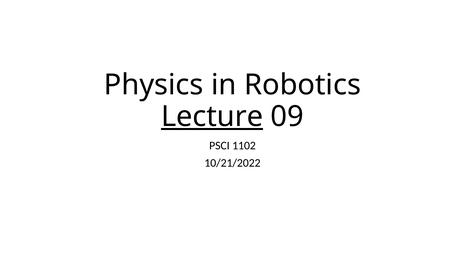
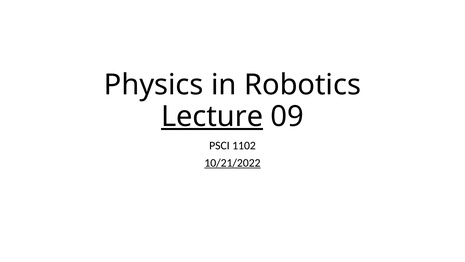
10/21/2022 underline: none -> present (232, 163)
